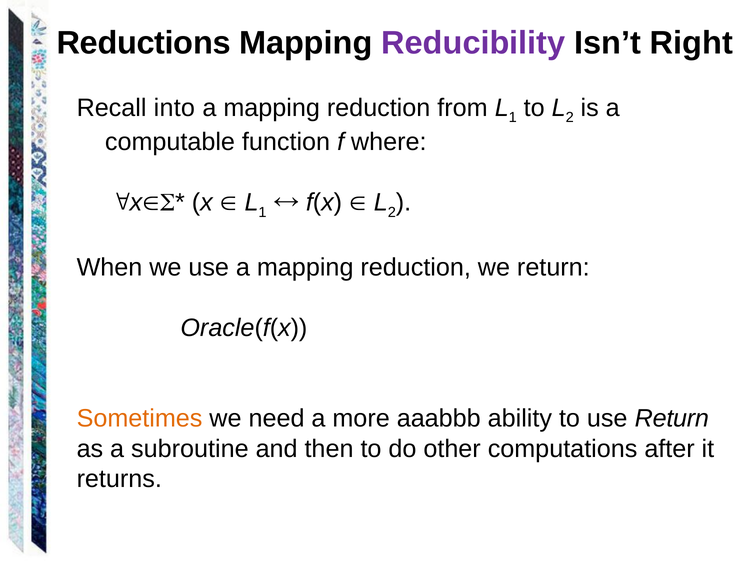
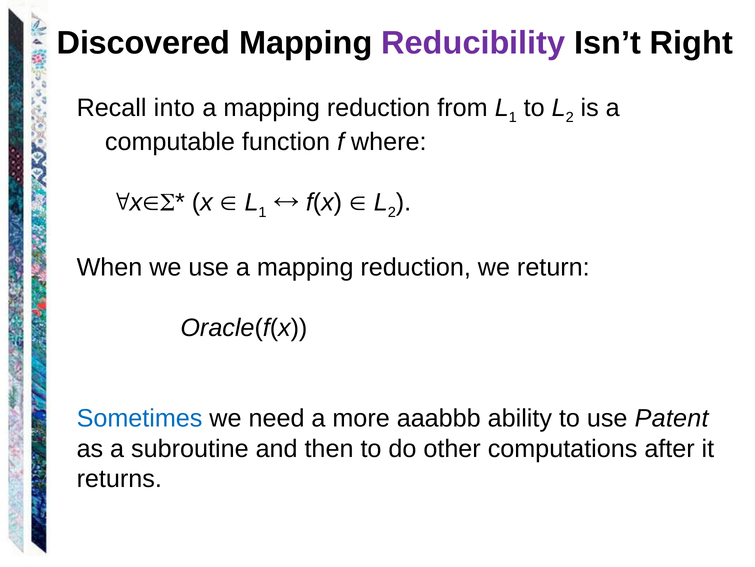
Reductions: Reductions -> Discovered (144, 43)
Sometimes colour: orange -> blue (140, 418)
use Return: Return -> Patent (672, 418)
